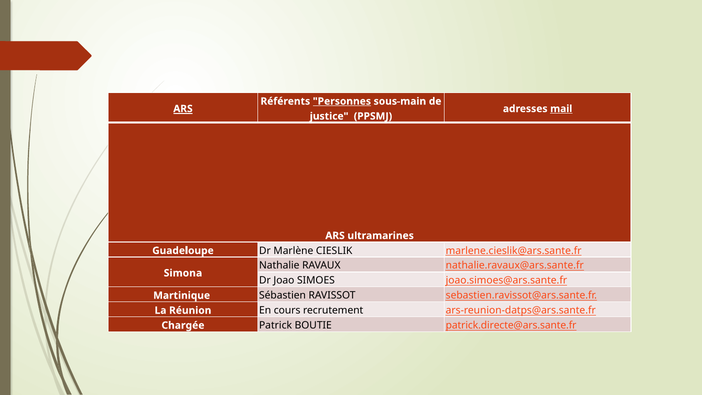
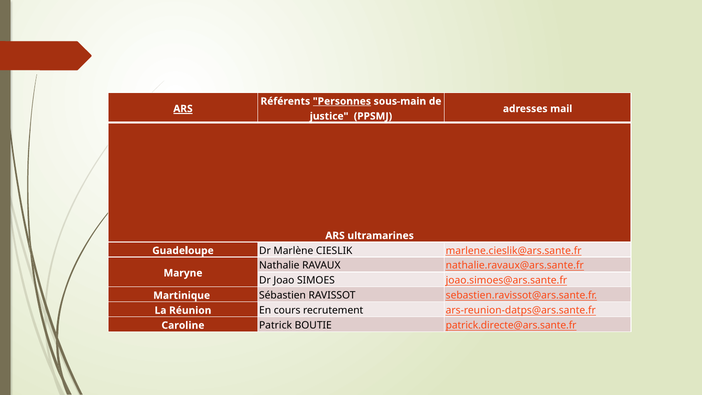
mail underline: present -> none (561, 109)
Simona: Simona -> Maryne (183, 273)
Chargée: Chargée -> Caroline (183, 325)
